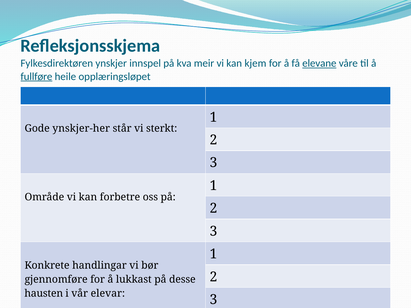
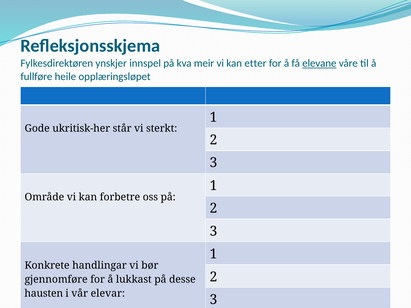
kjem: kjem -> etter (255, 63)
fullføre underline: present -> none (36, 77)
ynskjer-her: ynskjer-her -> ukritisk-her (81, 129)
